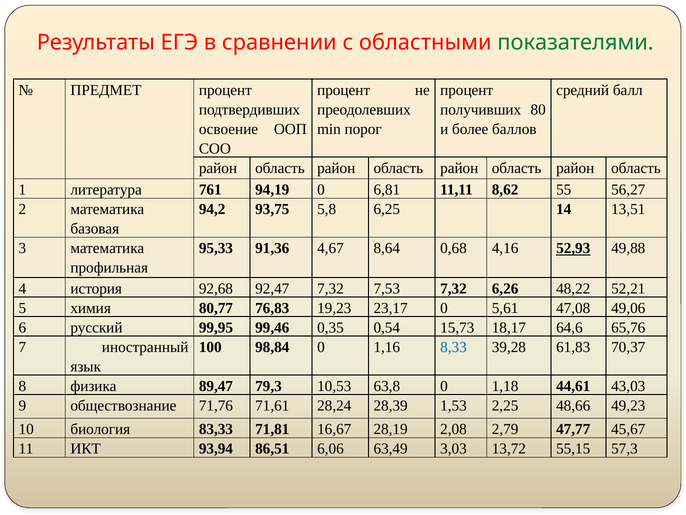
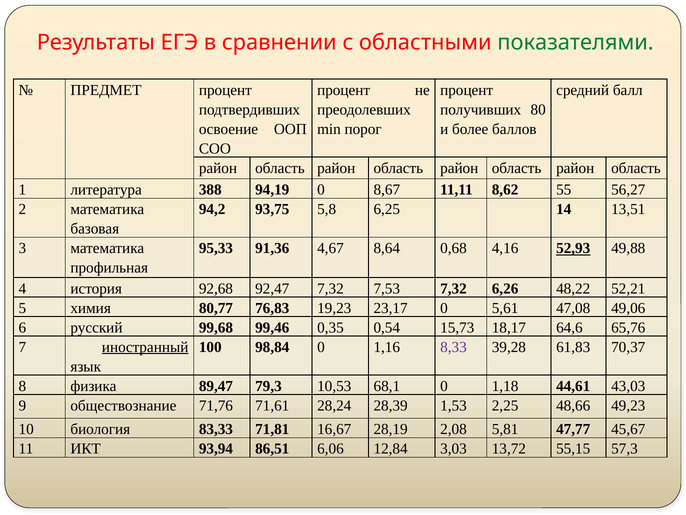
761: 761 -> 388 (210, 190)
6,81: 6,81 -> 8,67 (387, 190)
99,95: 99,95 -> 99,68 (216, 327)
иностранный underline: none -> present (145, 347)
8,33 colour: blue -> purple (454, 347)
63,8: 63,8 -> 68,1 (387, 386)
2,79: 2,79 -> 5,81 (505, 429)
63,49: 63,49 -> 12,84 (391, 449)
